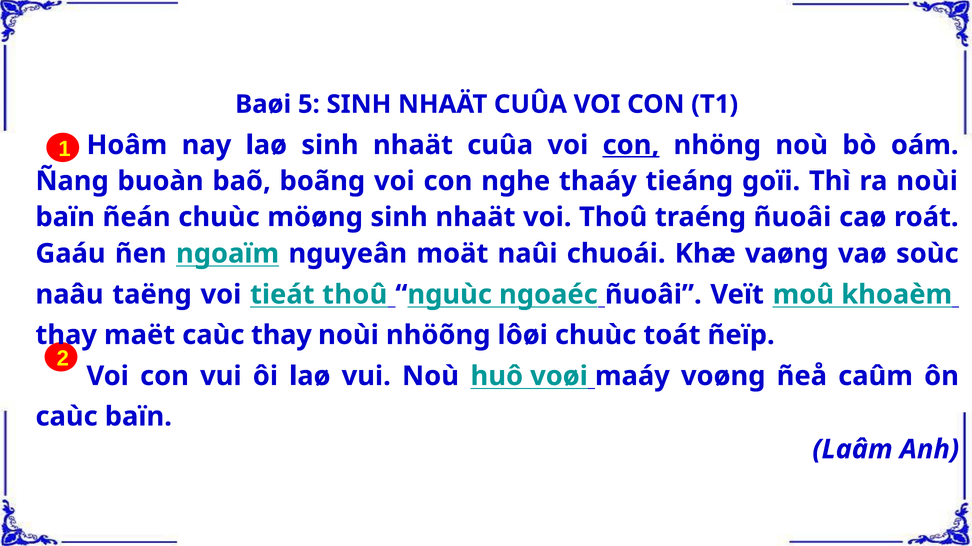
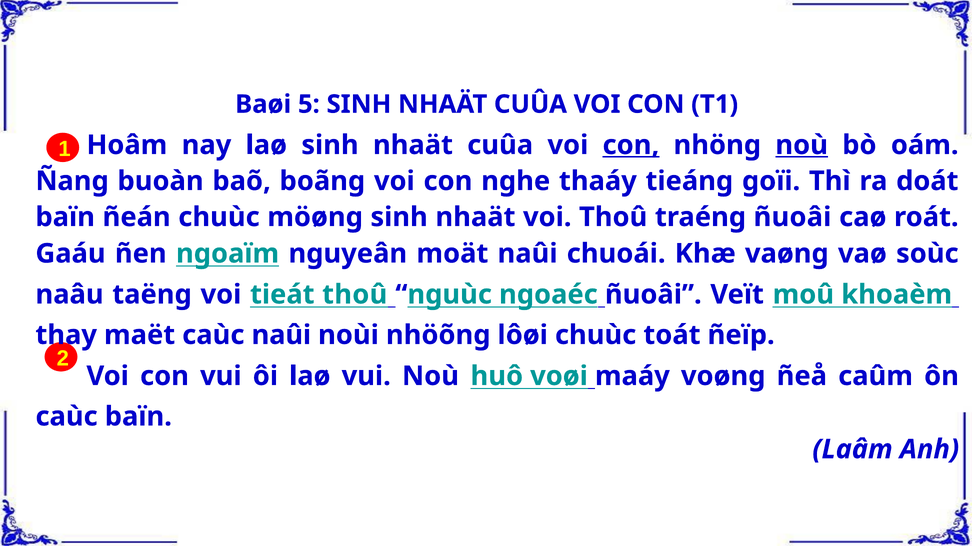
noù underline: none -> present (802, 145)
ra noùi: noùi -> doát (927, 181)
caùc thay: thay -> naûi (281, 335)
